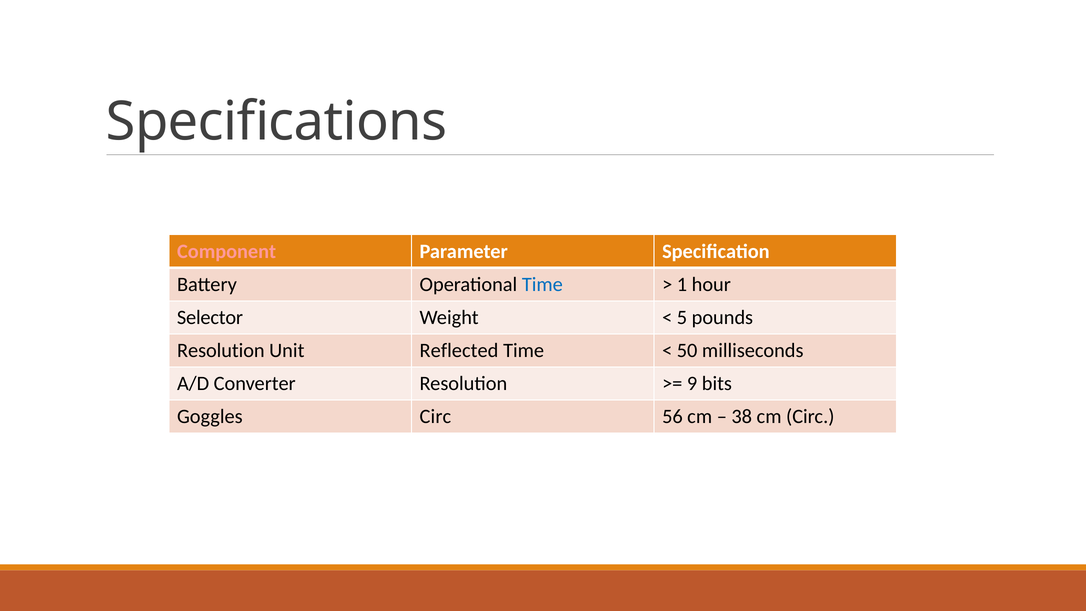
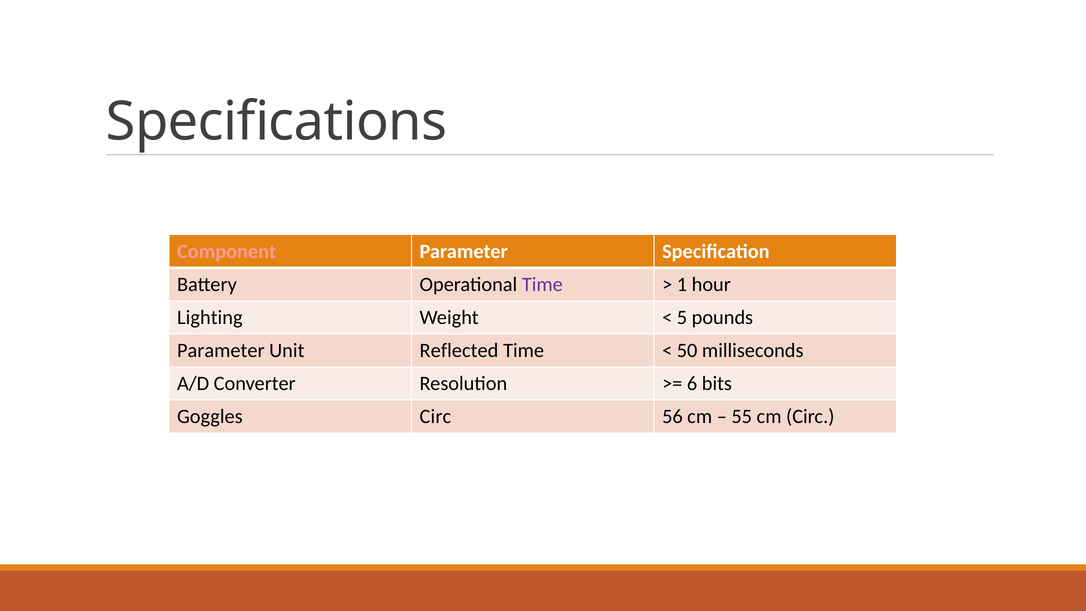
Time colour: blue -> purple (542, 284)
Selector: Selector -> Lighting (210, 317)
Resolution: Resolution -> Parameter (221, 351)
9: 9 -> 6 (692, 384)
38: 38 -> 55 (742, 417)
